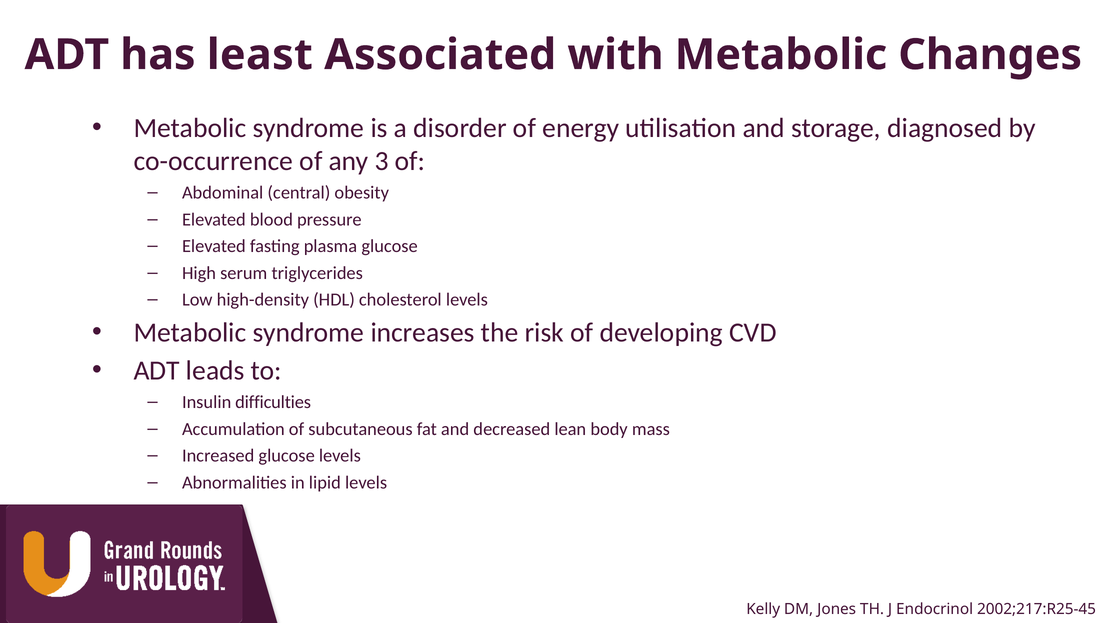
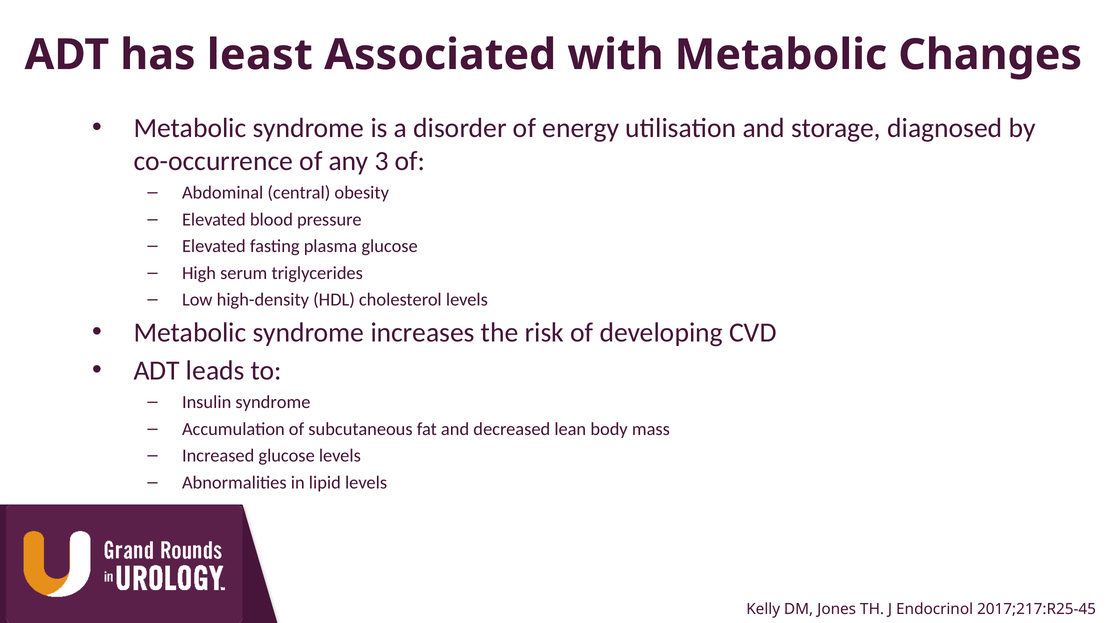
Insulin difficulties: difficulties -> syndrome (273, 402)
2002;217:R25-45: 2002;217:R25-45 -> 2017;217:R25-45 (1037, 609)
